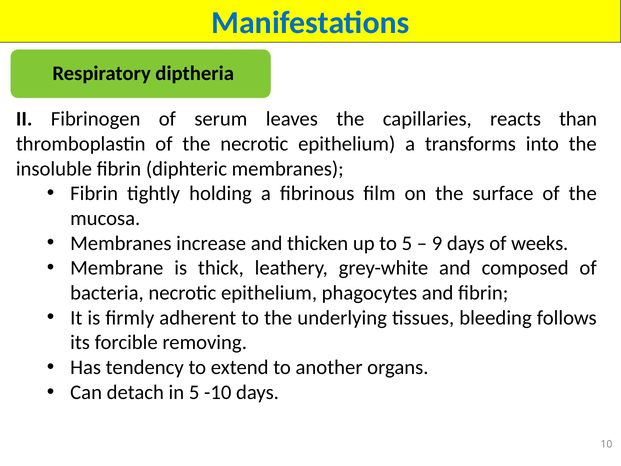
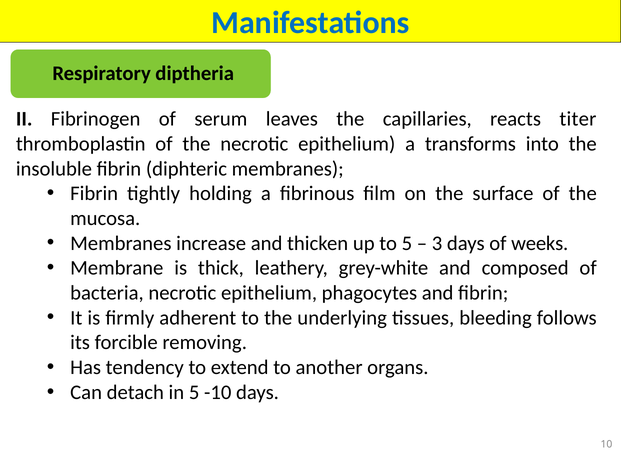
than: than -> titer (578, 119)
9: 9 -> 3 (437, 243)
